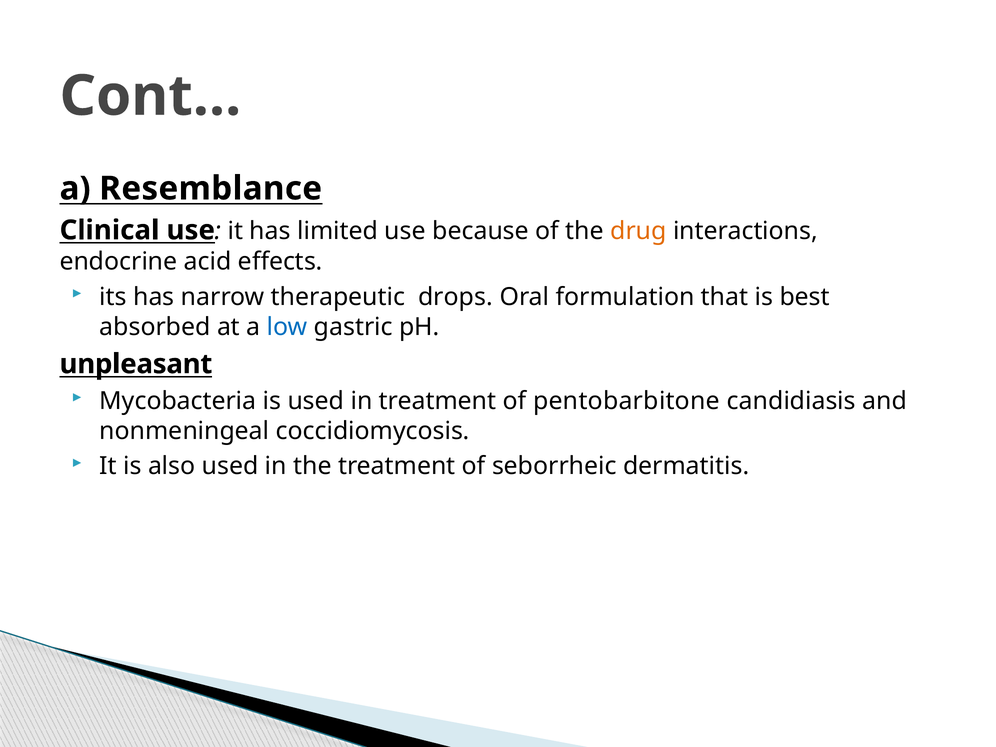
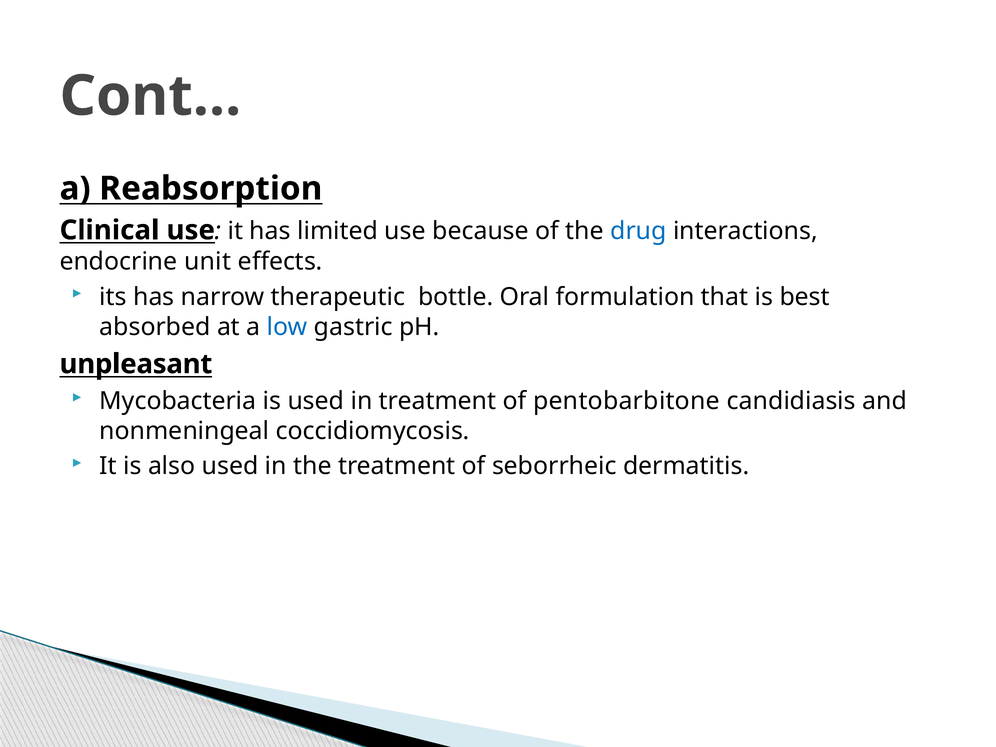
Resemblance: Resemblance -> Reabsorption (211, 189)
drug colour: orange -> blue (638, 231)
acid: acid -> unit (208, 262)
drops: drops -> bottle (456, 297)
